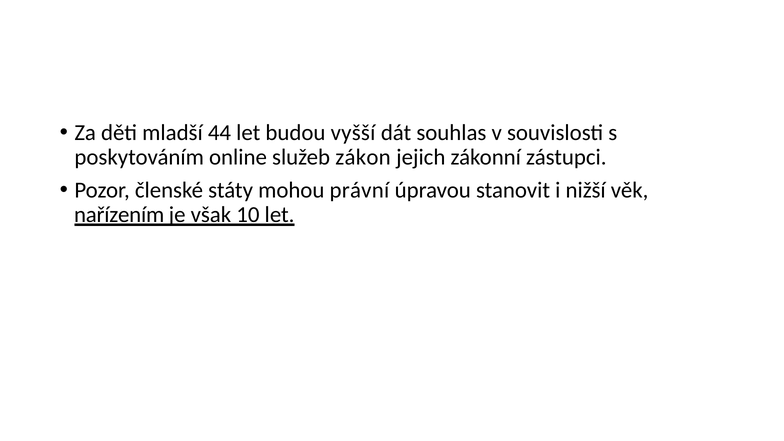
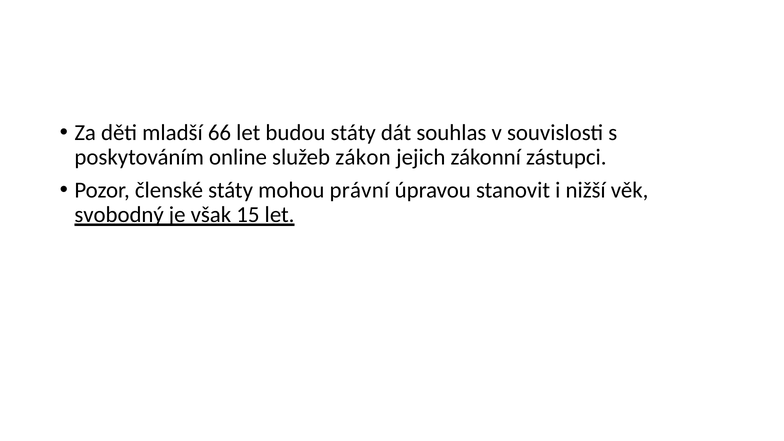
44: 44 -> 66 (219, 133)
budou vyšší: vyšší -> státy (353, 133)
nařízením: nařízením -> svobodný (119, 215)
10: 10 -> 15 (248, 215)
